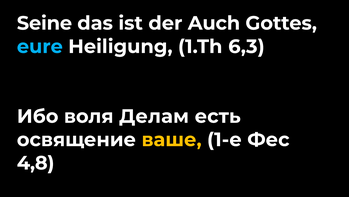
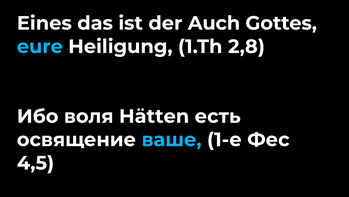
Seine: Seine -> Eines (44, 23)
6,3: 6,3 -> 2,8 (246, 46)
Делам: Делам -> Hätten (154, 116)
ваше colour: yellow -> light blue (172, 139)
4,8: 4,8 -> 4,5 (35, 163)
